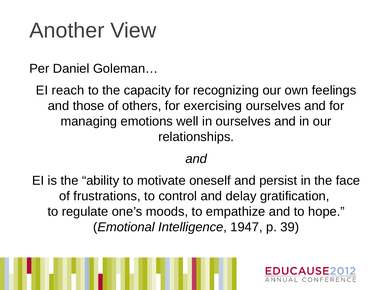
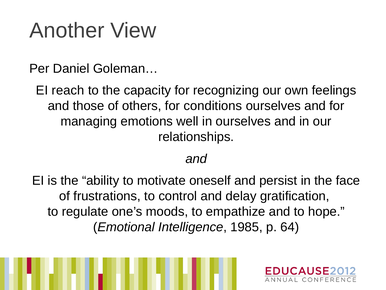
exercising: exercising -> conditions (213, 106)
1947: 1947 -> 1985 (247, 227)
39: 39 -> 64 (290, 227)
